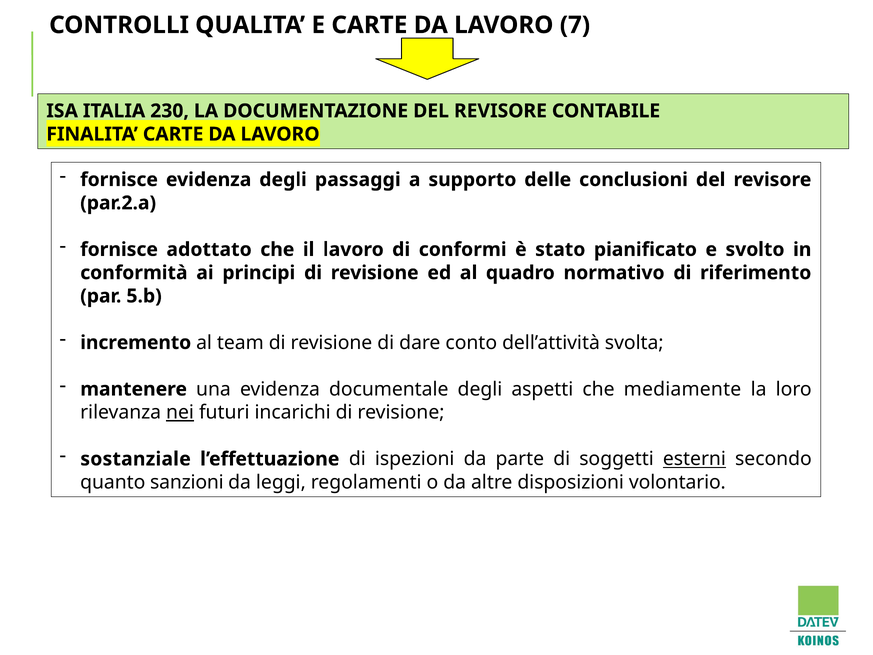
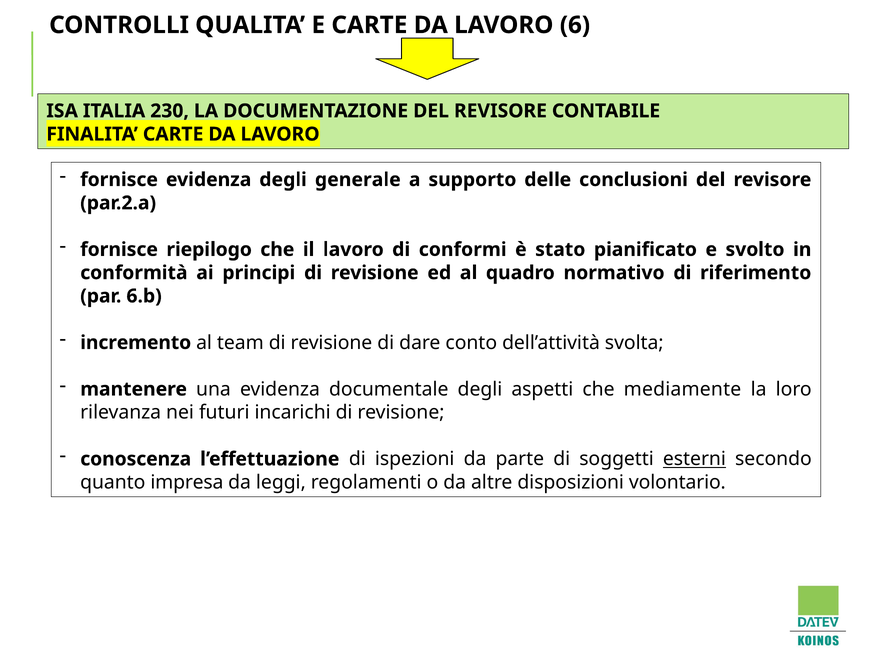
7: 7 -> 6 (575, 25)
passaggi: passaggi -> generale (358, 180)
adottato: adottato -> riepilogo (209, 249)
5.b: 5.b -> 6.b (144, 296)
nei underline: present -> none (180, 412)
sostanziale: sostanziale -> conoscenza (136, 459)
sanzioni: sanzioni -> impresa (187, 482)
